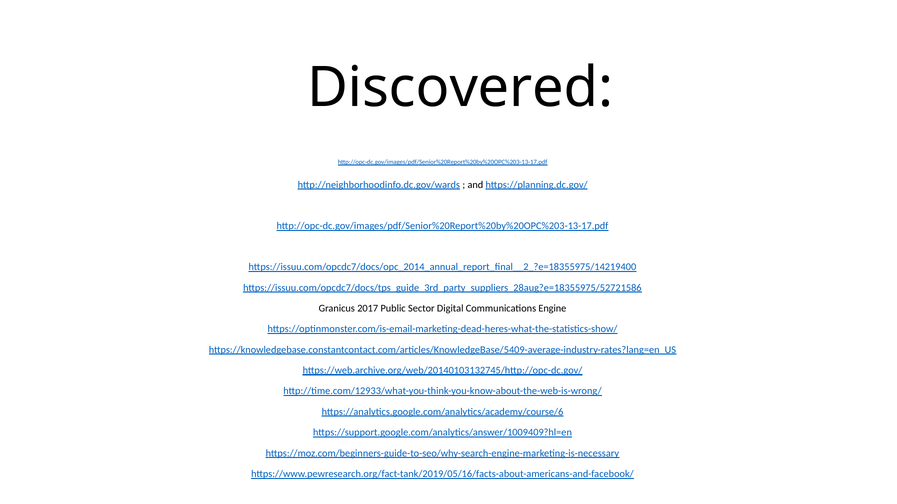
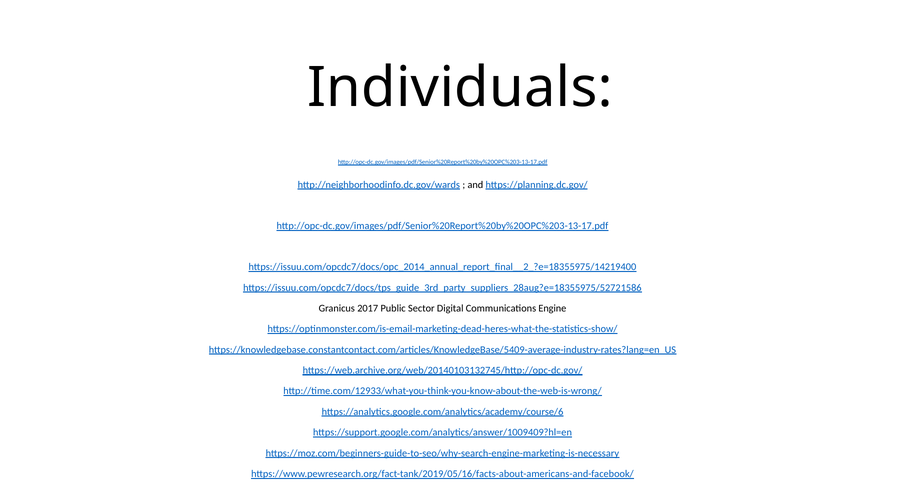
Discovered: Discovered -> Individuals (460, 88)
